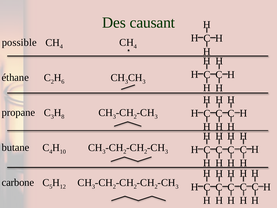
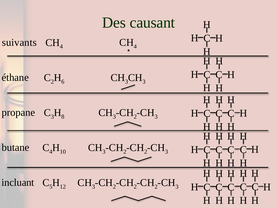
possible: possible -> suivants (19, 42)
carbone: carbone -> incluant (18, 182)
